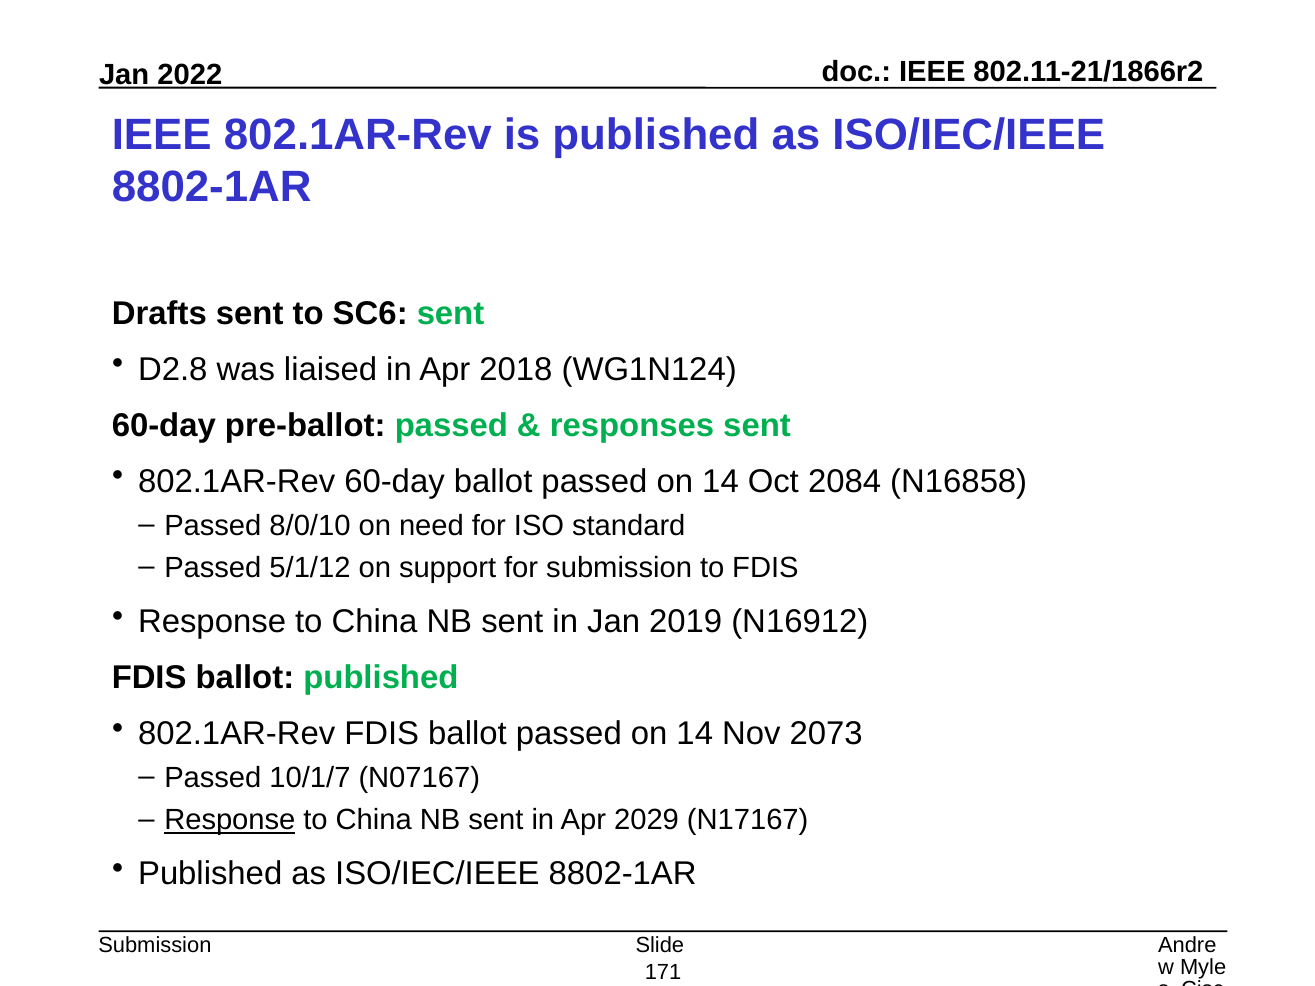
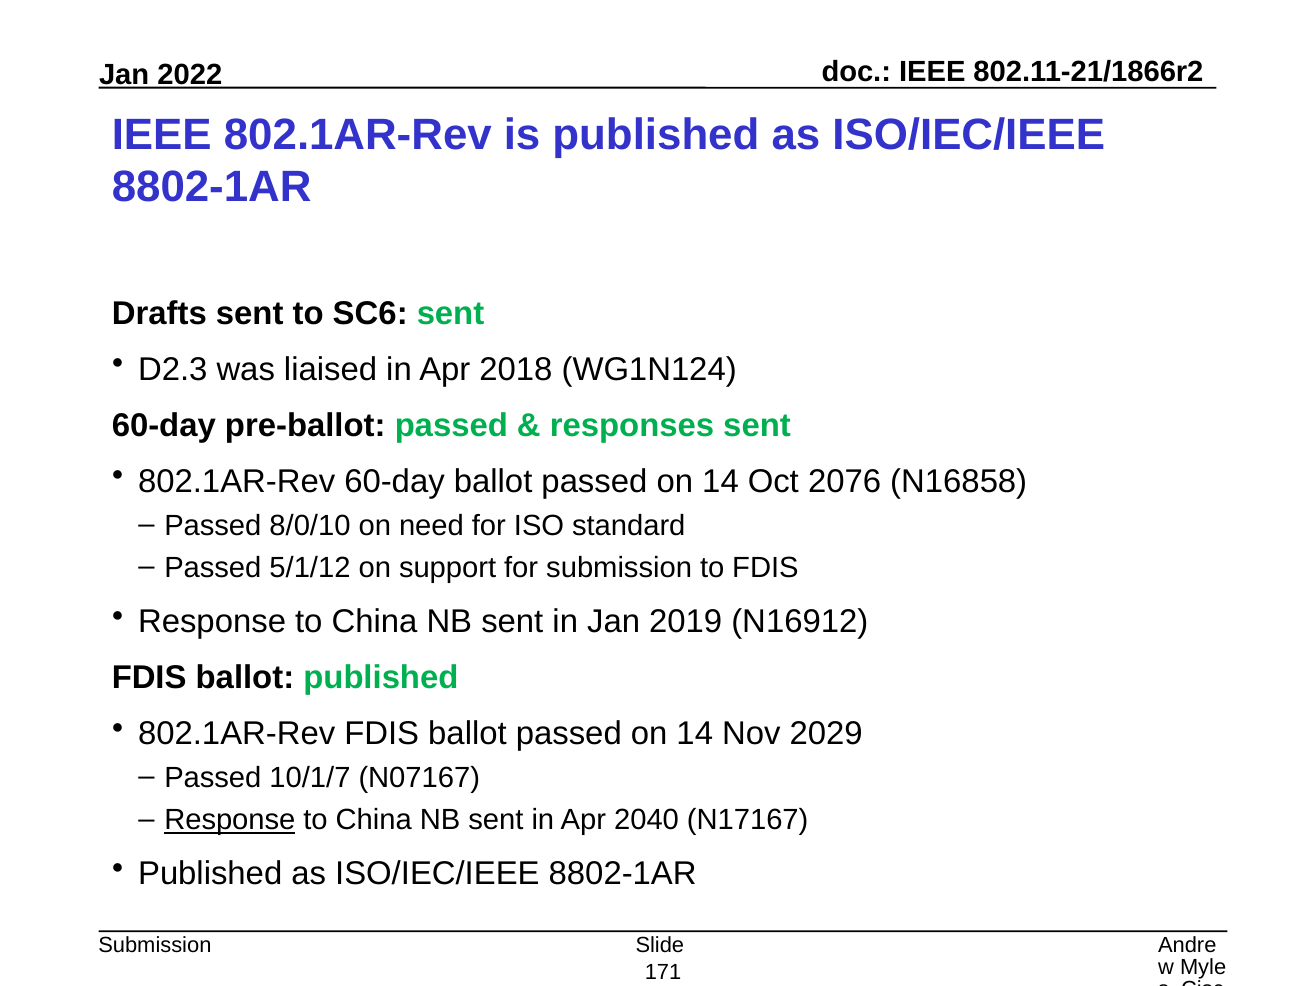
D2.8: D2.8 -> D2.3 (173, 369)
2084: 2084 -> 2076 (845, 481)
2073: 2073 -> 2029 (826, 734)
2029: 2029 -> 2040 (647, 820)
